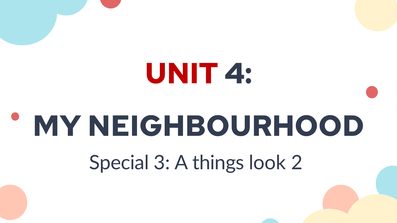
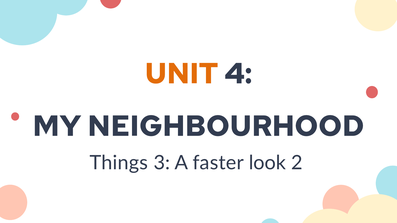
UNIT colour: red -> orange (182, 74)
Special: Special -> Things (119, 163)
things: things -> faster (218, 163)
